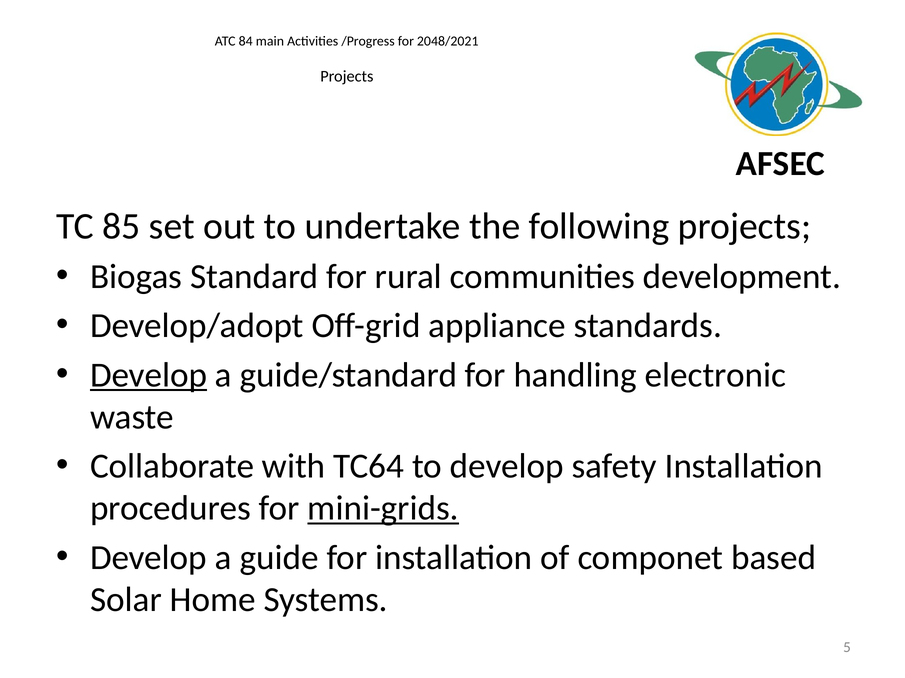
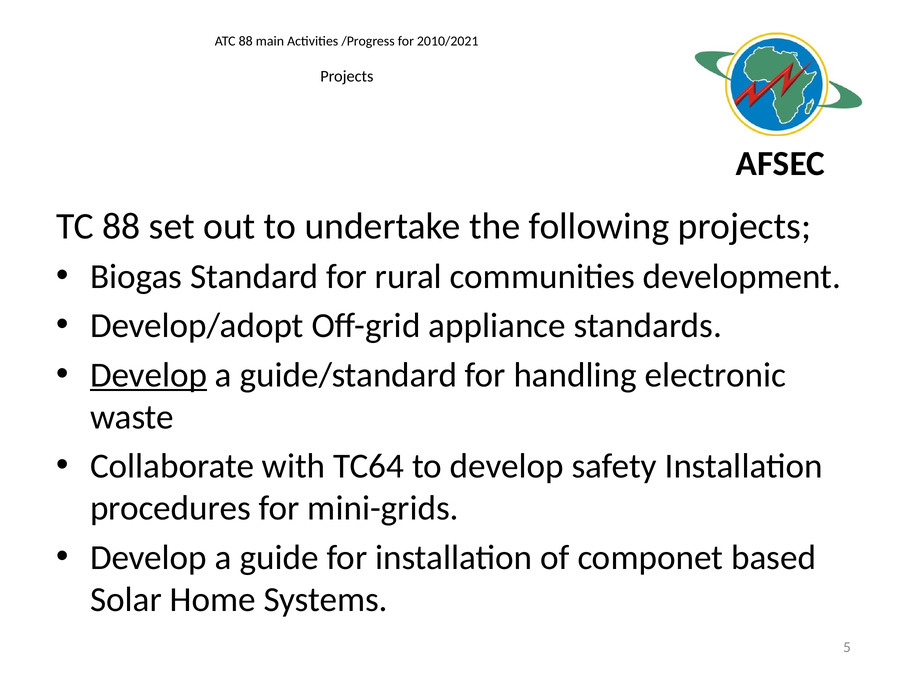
ATC 84: 84 -> 88 (246, 41)
2048/2021: 2048/2021 -> 2010/2021 (448, 41)
TC 85: 85 -> 88 (121, 226)
mini-grids underline: present -> none (383, 509)
